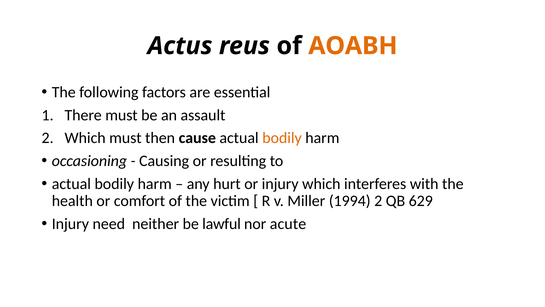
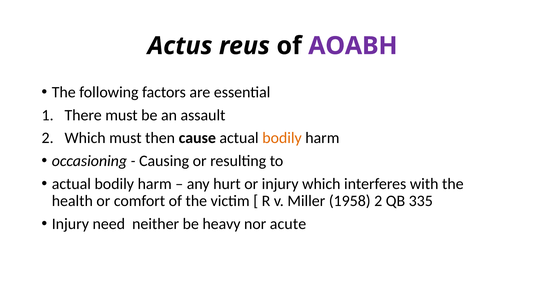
AOABH colour: orange -> purple (353, 46)
1994: 1994 -> 1958 (350, 201)
629: 629 -> 335 (421, 201)
lawful: lawful -> heavy (221, 224)
